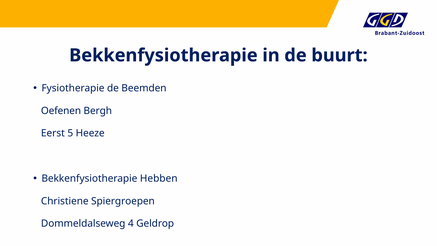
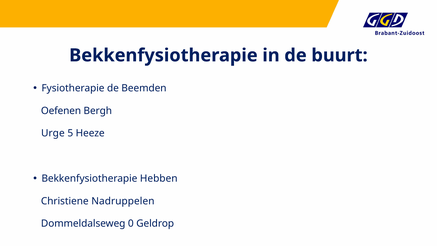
Eerst: Eerst -> Urge (53, 133)
Spiergroepen: Spiergroepen -> Nadruppelen (123, 201)
4: 4 -> 0 (131, 223)
